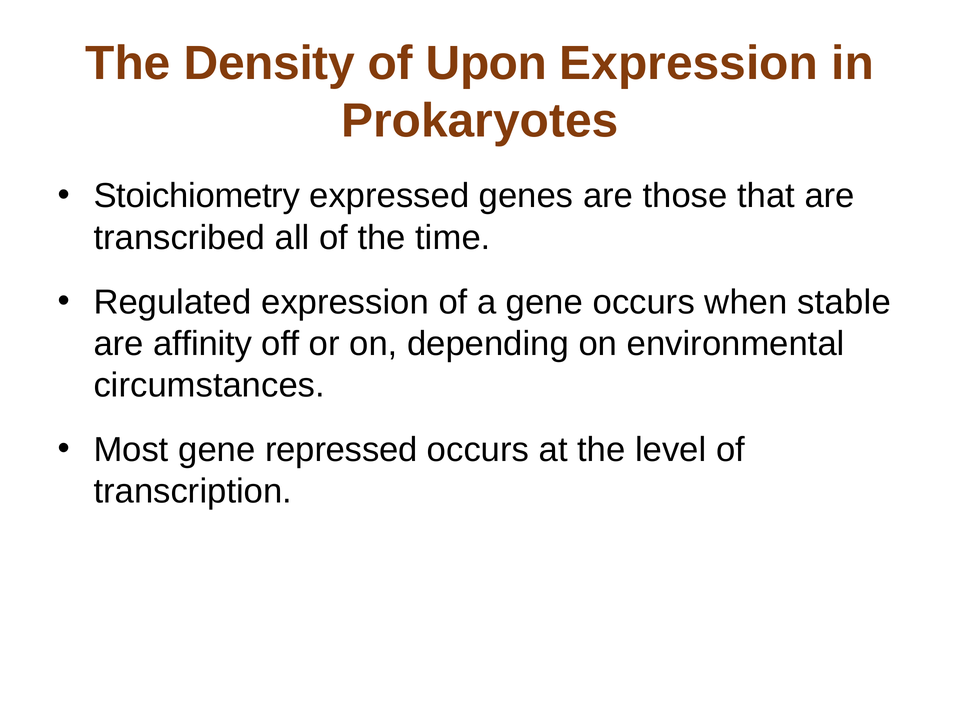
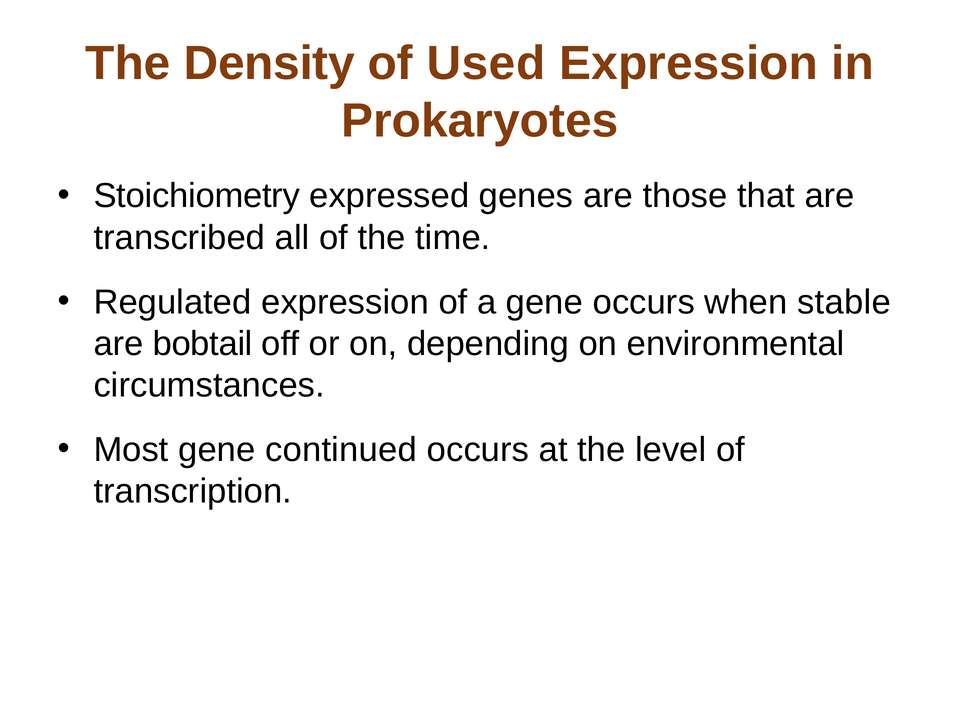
Upon: Upon -> Used (486, 63)
affinity: affinity -> bobtail (203, 344)
repressed: repressed -> continued (341, 450)
